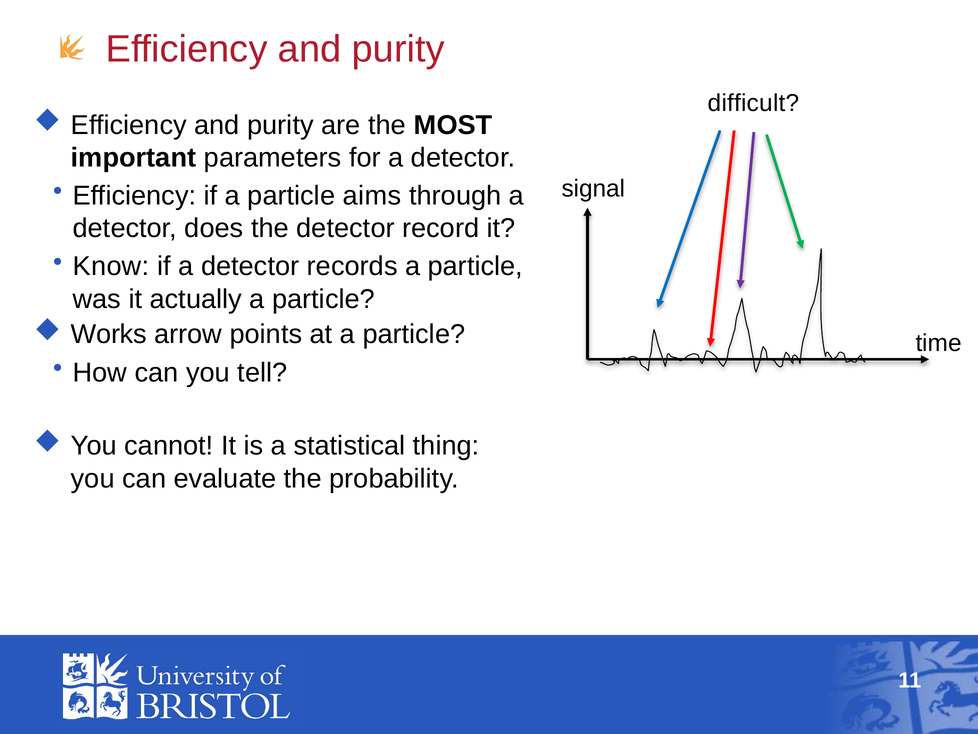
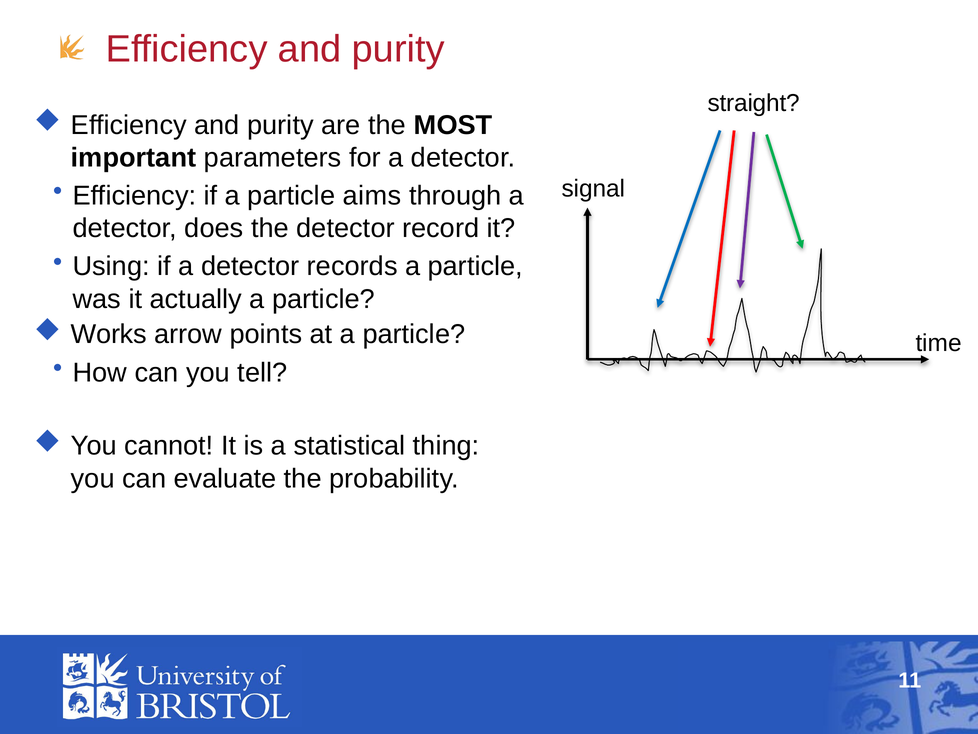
difficult: difficult -> straight (754, 103)
Know: Know -> Using (111, 266)
